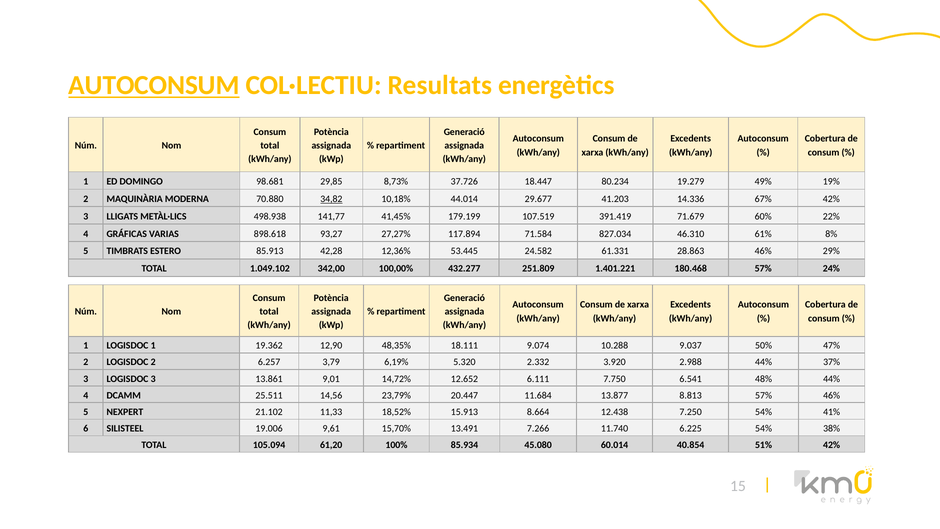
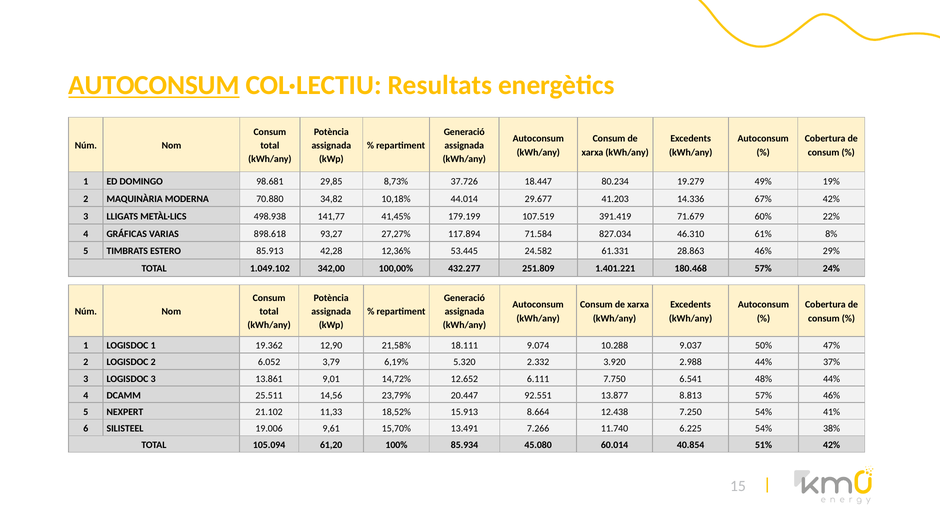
34,82 underline: present -> none (331, 199)
48,35%: 48,35% -> 21,58% (396, 346)
6.257: 6.257 -> 6.052 (269, 362)
11.684: 11.684 -> 92.551 (538, 395)
